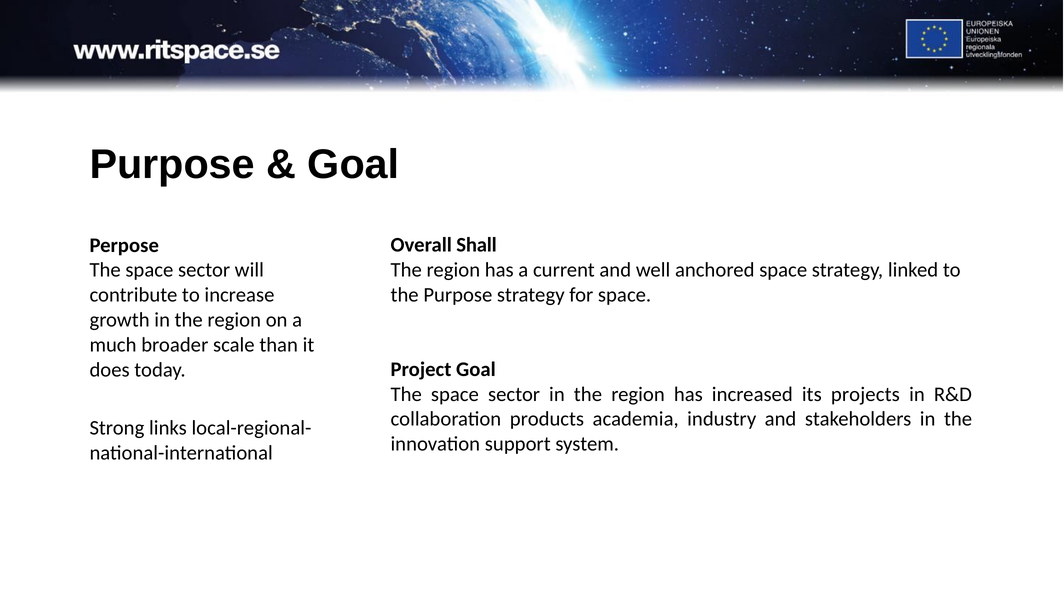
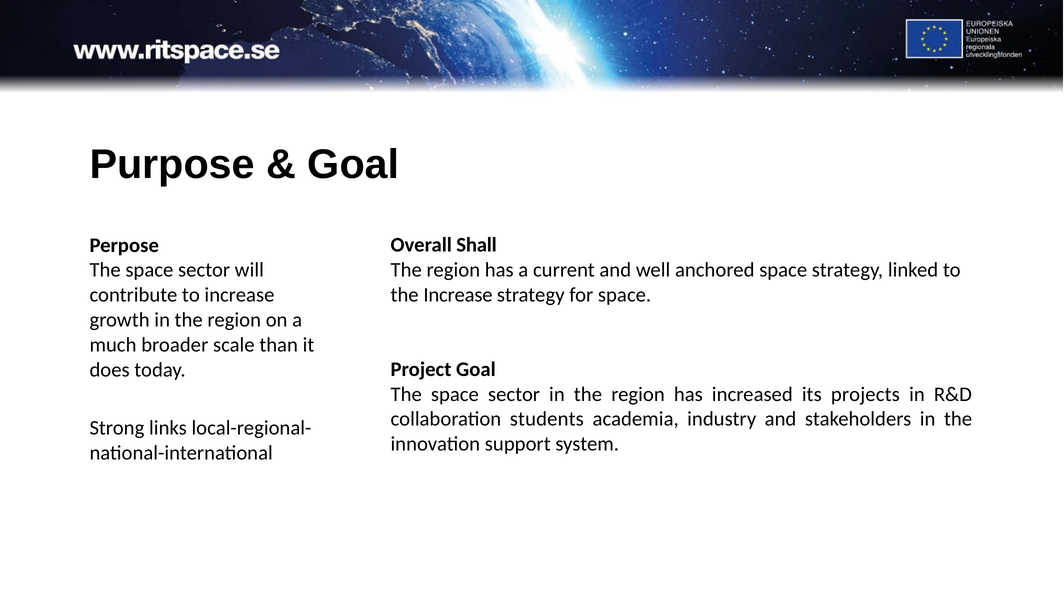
the Purpose: Purpose -> Increase (458, 295)
products: products -> students (547, 419)
